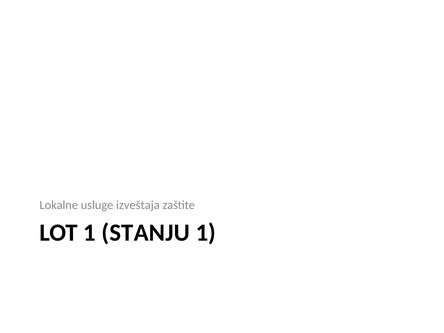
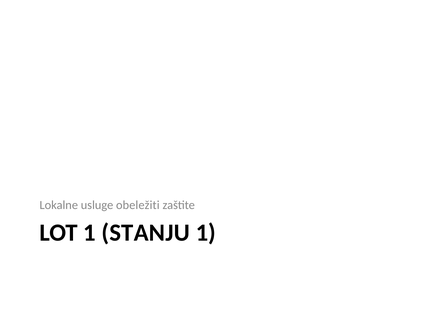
izveštaja: izveštaja -> obeležiti (138, 205)
